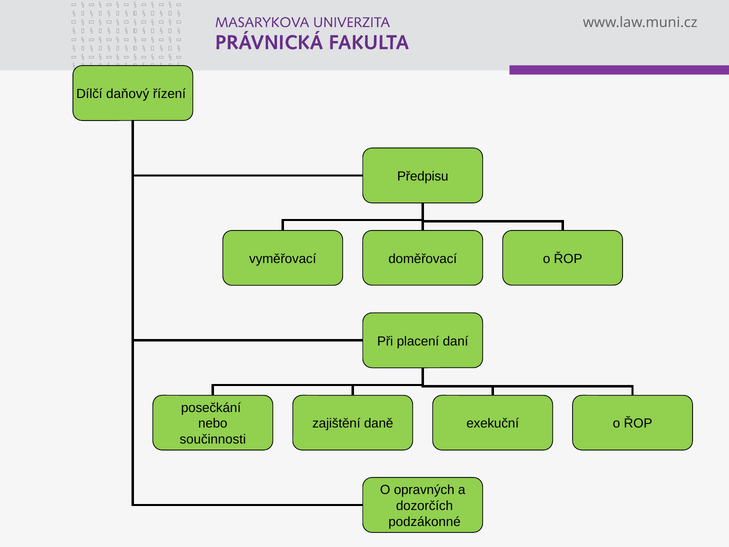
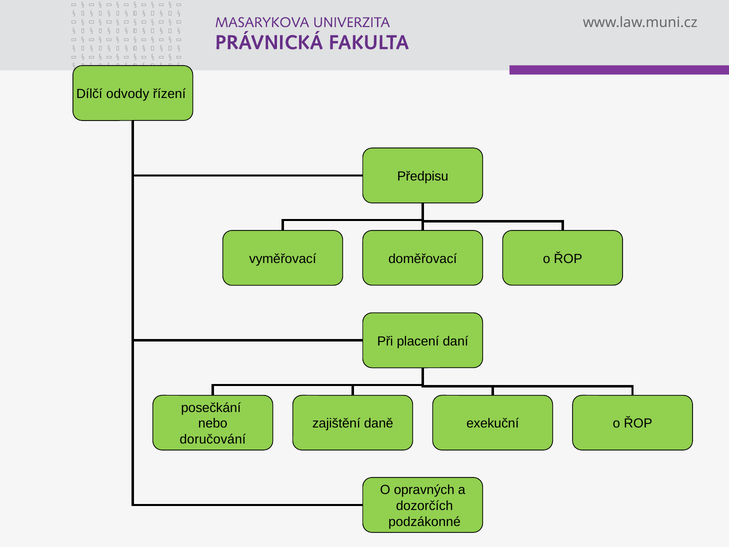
daňový: daňový -> odvody (128, 94)
součinnosti: součinnosti -> doručování (213, 439)
